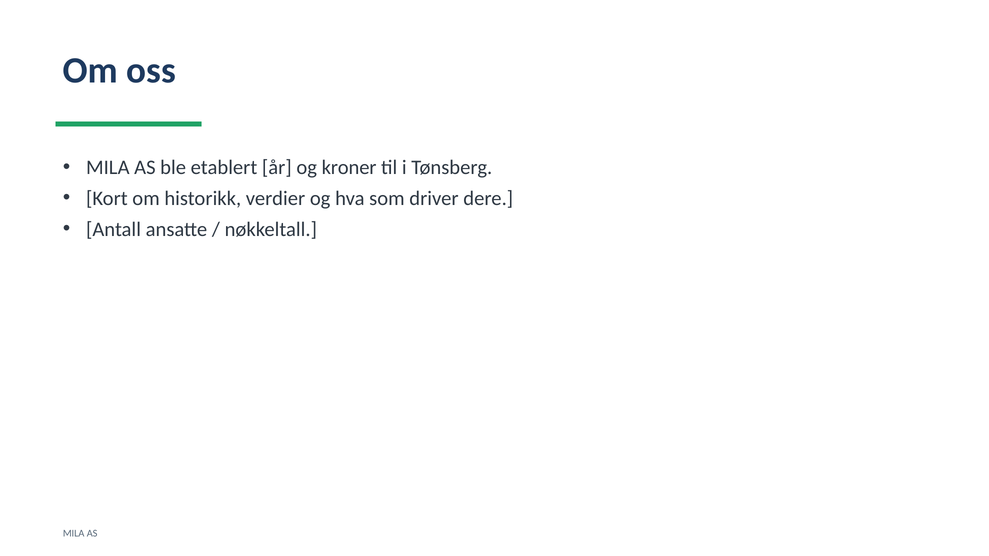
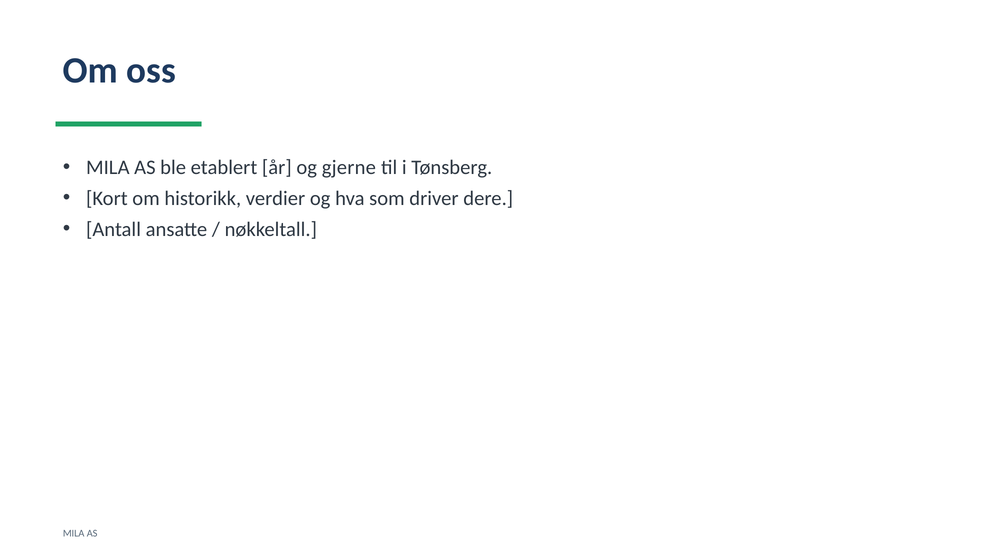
kroner: kroner -> gjerne (349, 168)
